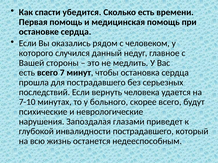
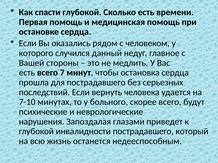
спасти убедится: убедится -> глубокой (82, 12)
